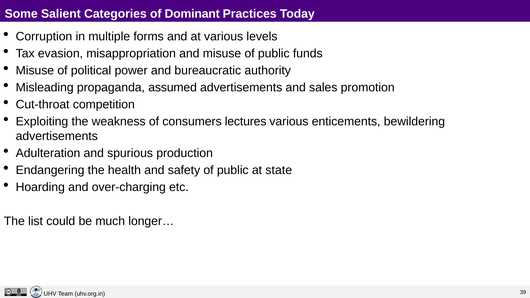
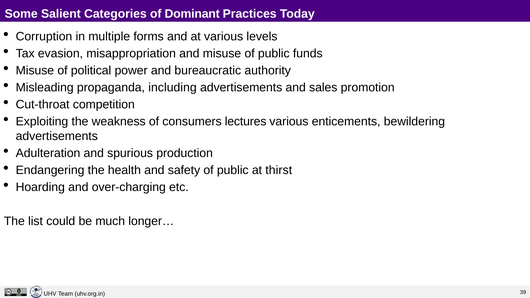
assumed: assumed -> including (173, 88)
state: state -> thirst (279, 170)
